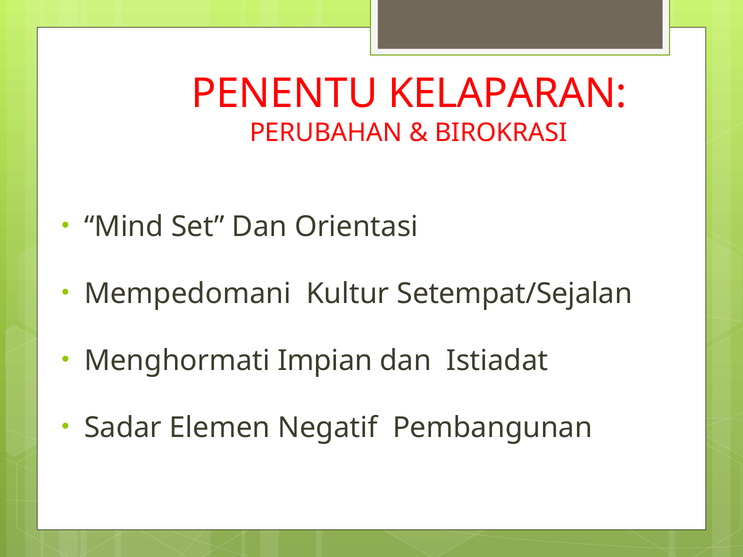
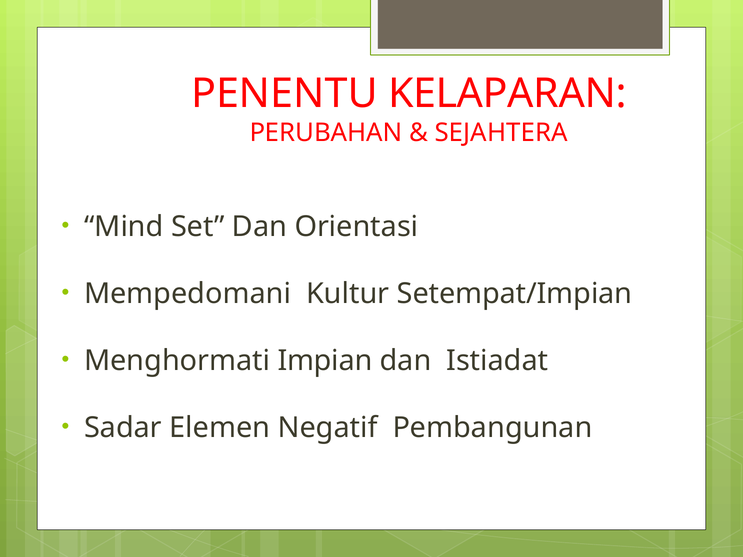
BIROKRASI: BIROKRASI -> SEJAHTERA (501, 133)
Setempat/Sejalan: Setempat/Sejalan -> Setempat/Impian (515, 294)
